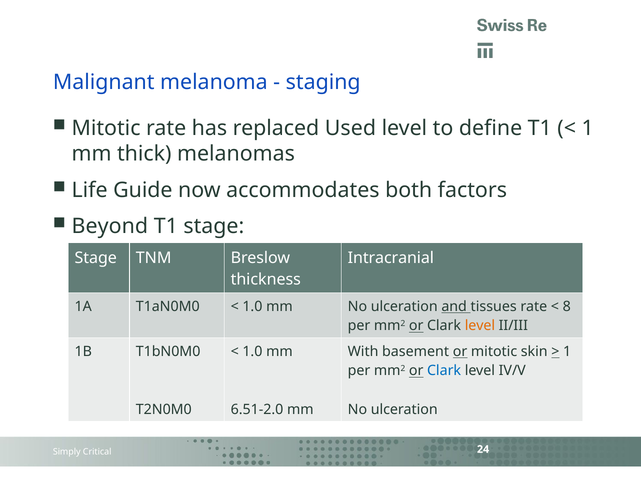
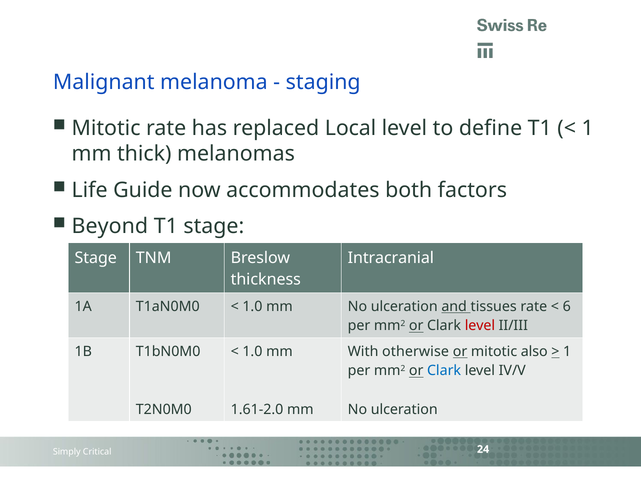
Used: Used -> Local (351, 128)
8: 8 -> 6 (567, 307)
level colour: orange -> red (480, 326)
basement: basement -> otherwise (416, 352)
skin: skin -> also (534, 352)
6.51-2.0: 6.51-2.0 -> 1.61-2.0 (257, 410)
